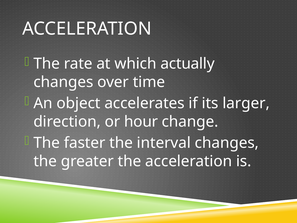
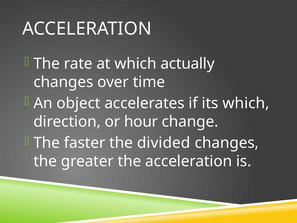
its larger: larger -> which (246, 103)
interval: interval -> divided (164, 143)
